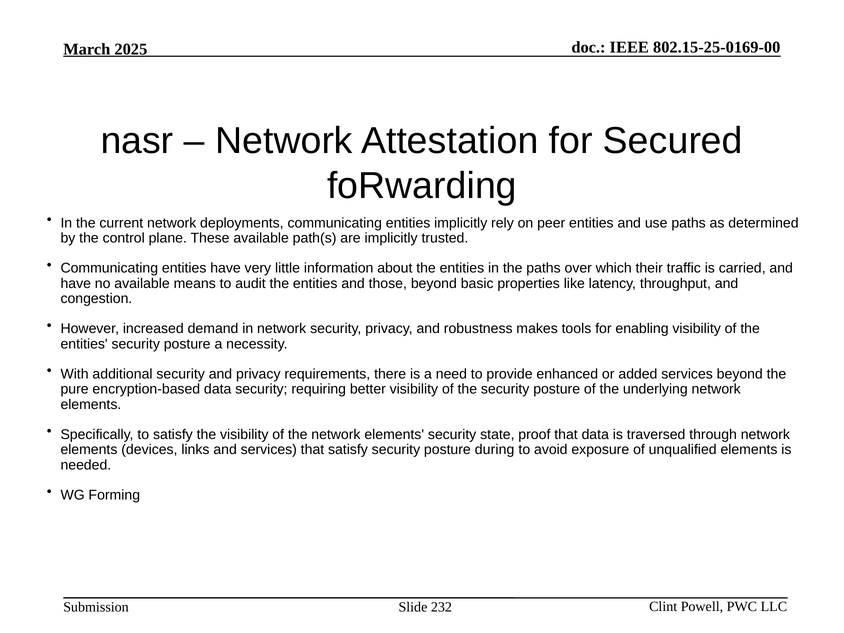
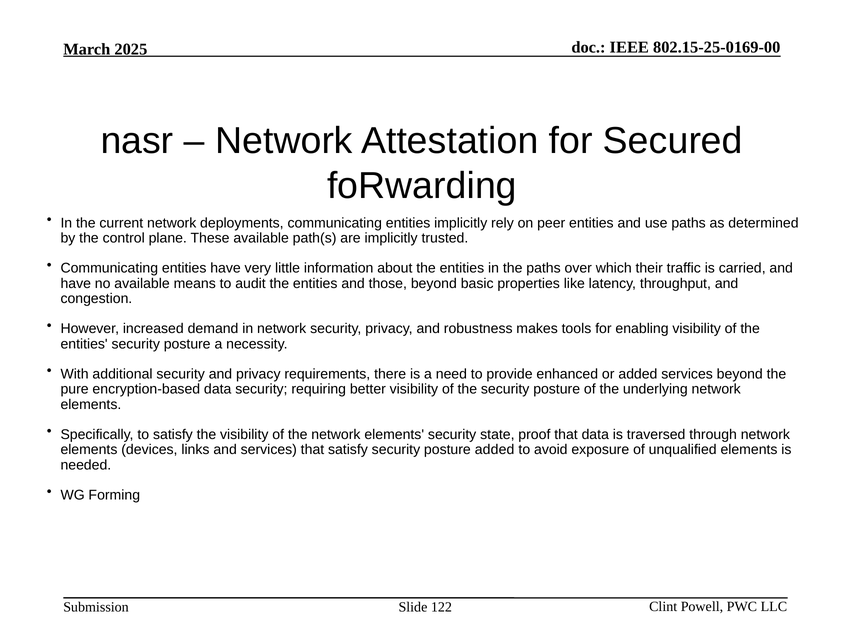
posture during: during -> added (495, 450)
232: 232 -> 122 (441, 607)
